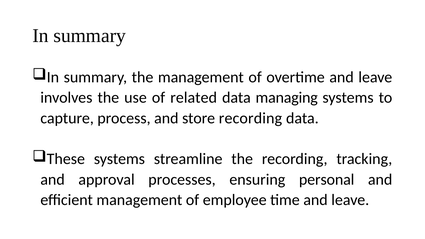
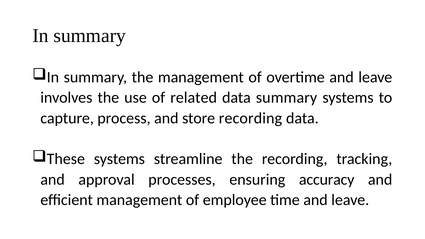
data managing: managing -> summary (287, 98)
personal: personal -> accuracy (327, 180)
